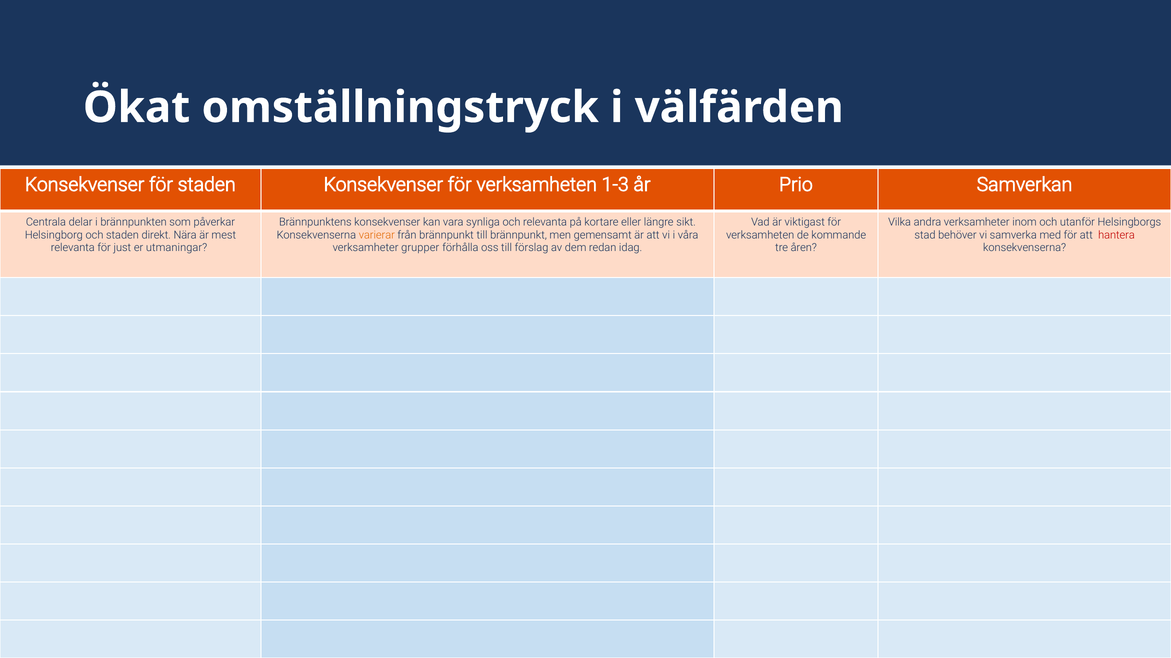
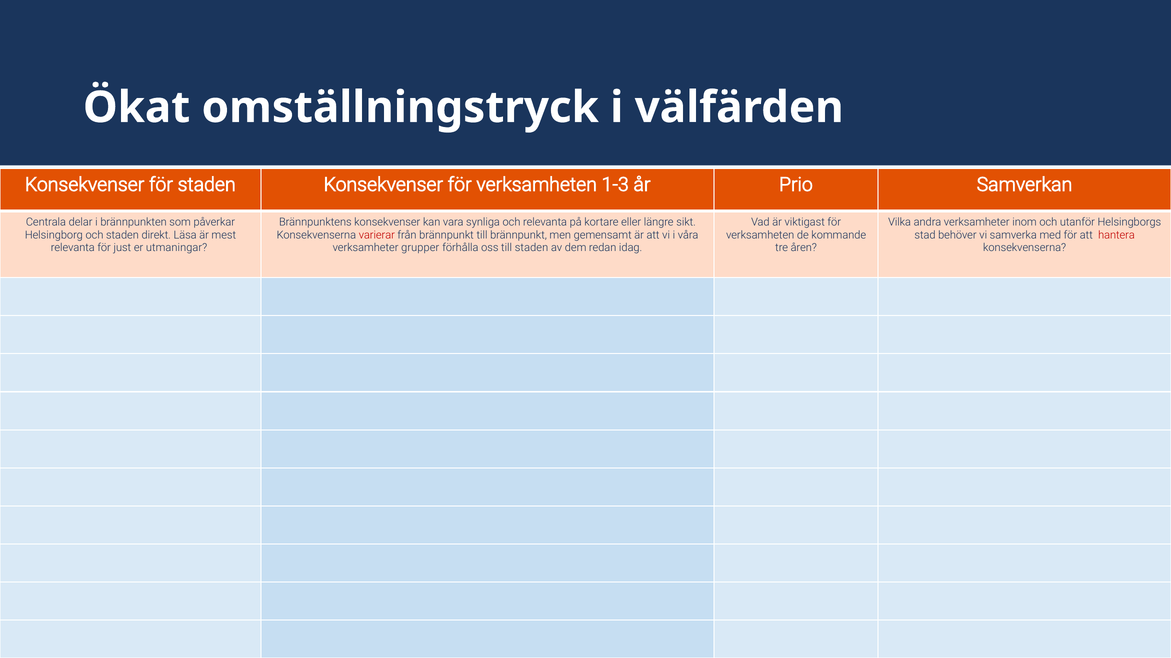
Nära: Nära -> Läsa (185, 235)
varierar colour: orange -> red (377, 235)
till förslag: förslag -> staden (532, 248)
